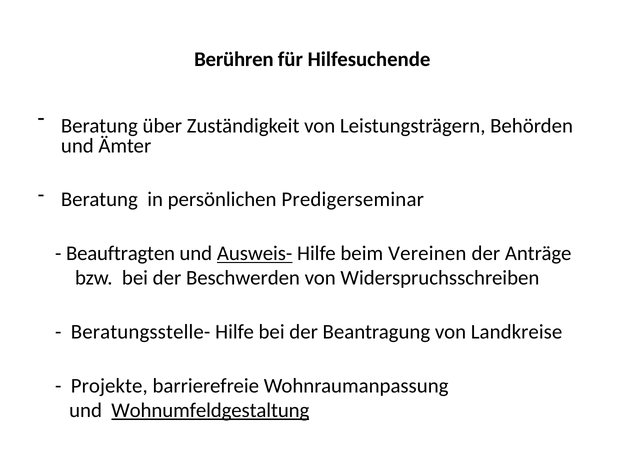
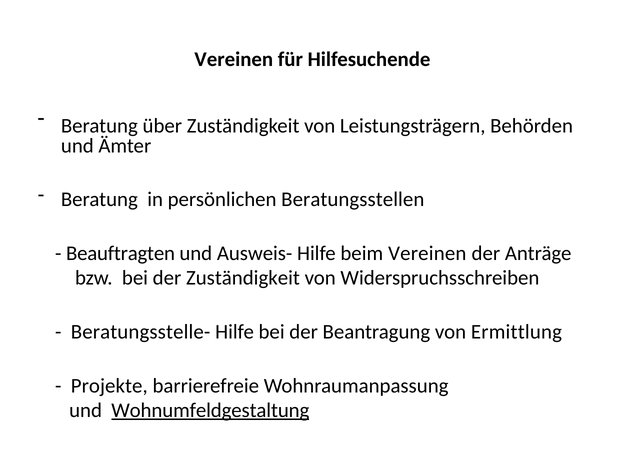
Berühren: Berühren -> Vereinen (234, 59)
Predigerseminar: Predigerseminar -> Beratungsstellen (353, 199)
Ausweis- underline: present -> none (255, 253)
der Beschwerden: Beschwerden -> Zuständigkeit (243, 278)
Landkreise: Landkreise -> Ermittlung (516, 332)
